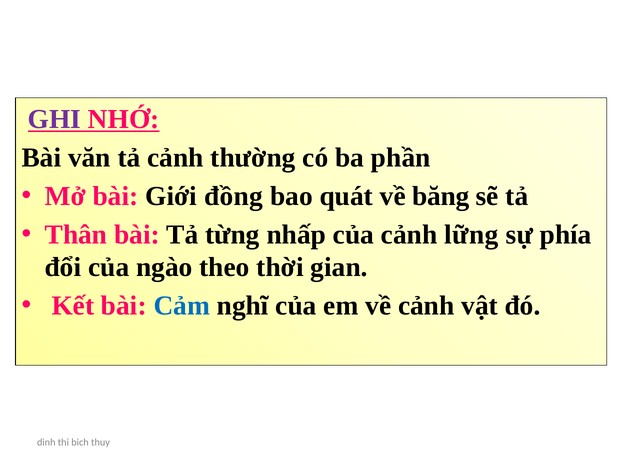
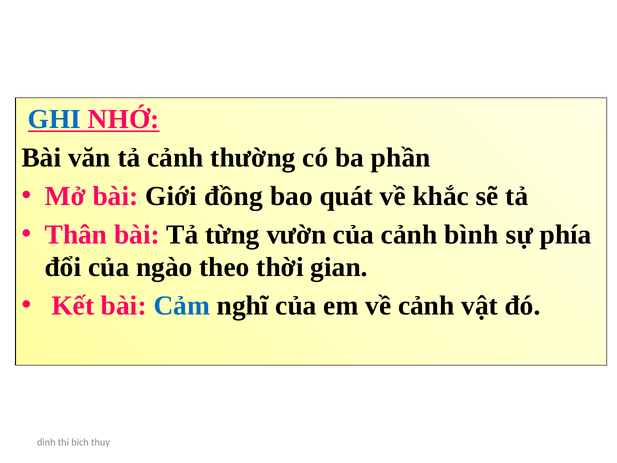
GHI colour: purple -> blue (54, 119)
băng: băng -> khắc (441, 196)
nhấp: nhấp -> vườn (296, 234)
lững: lững -> bình (471, 234)
